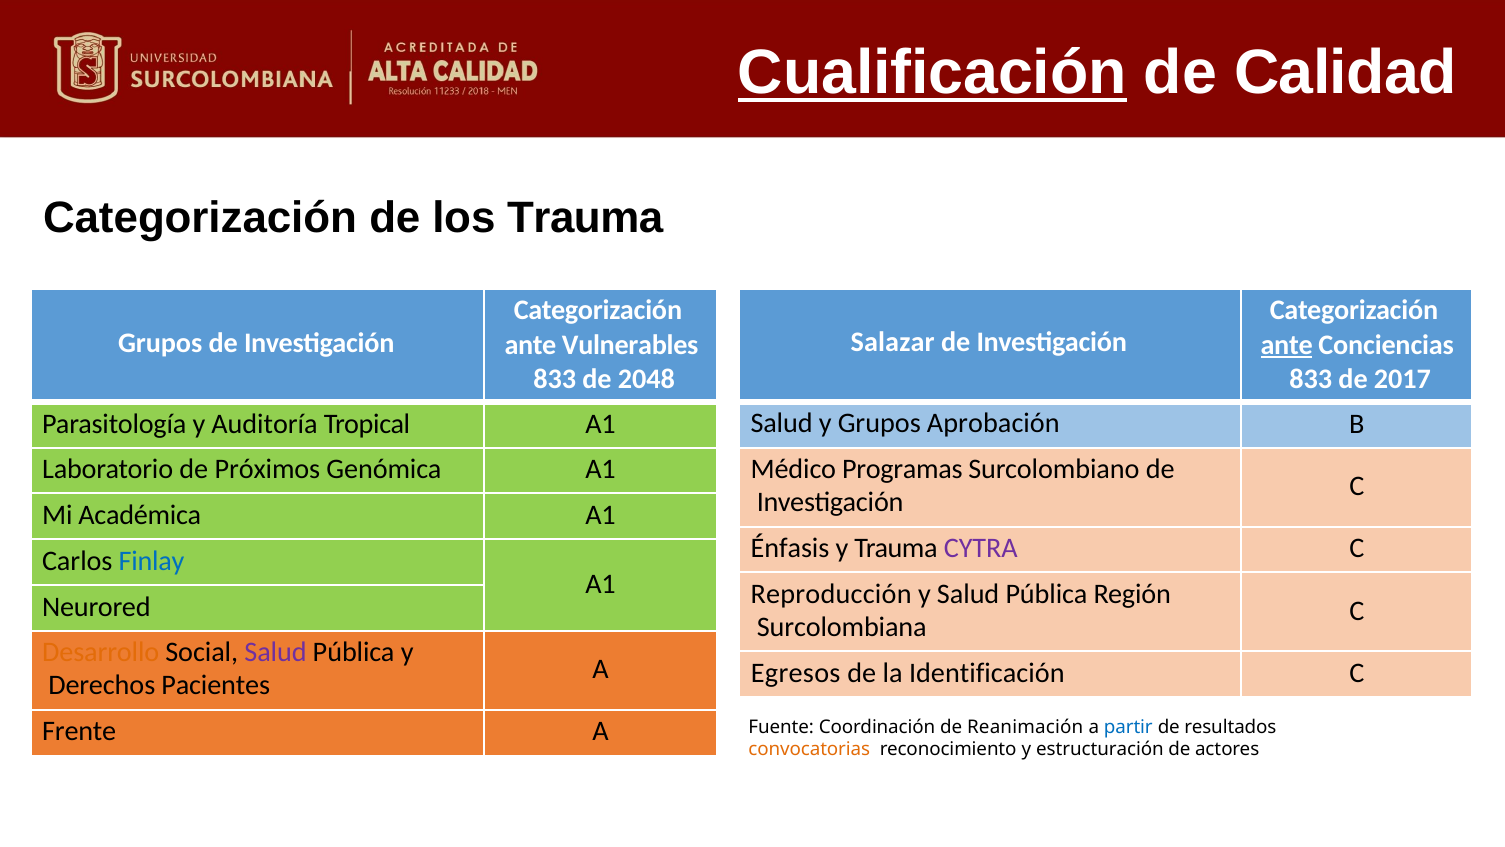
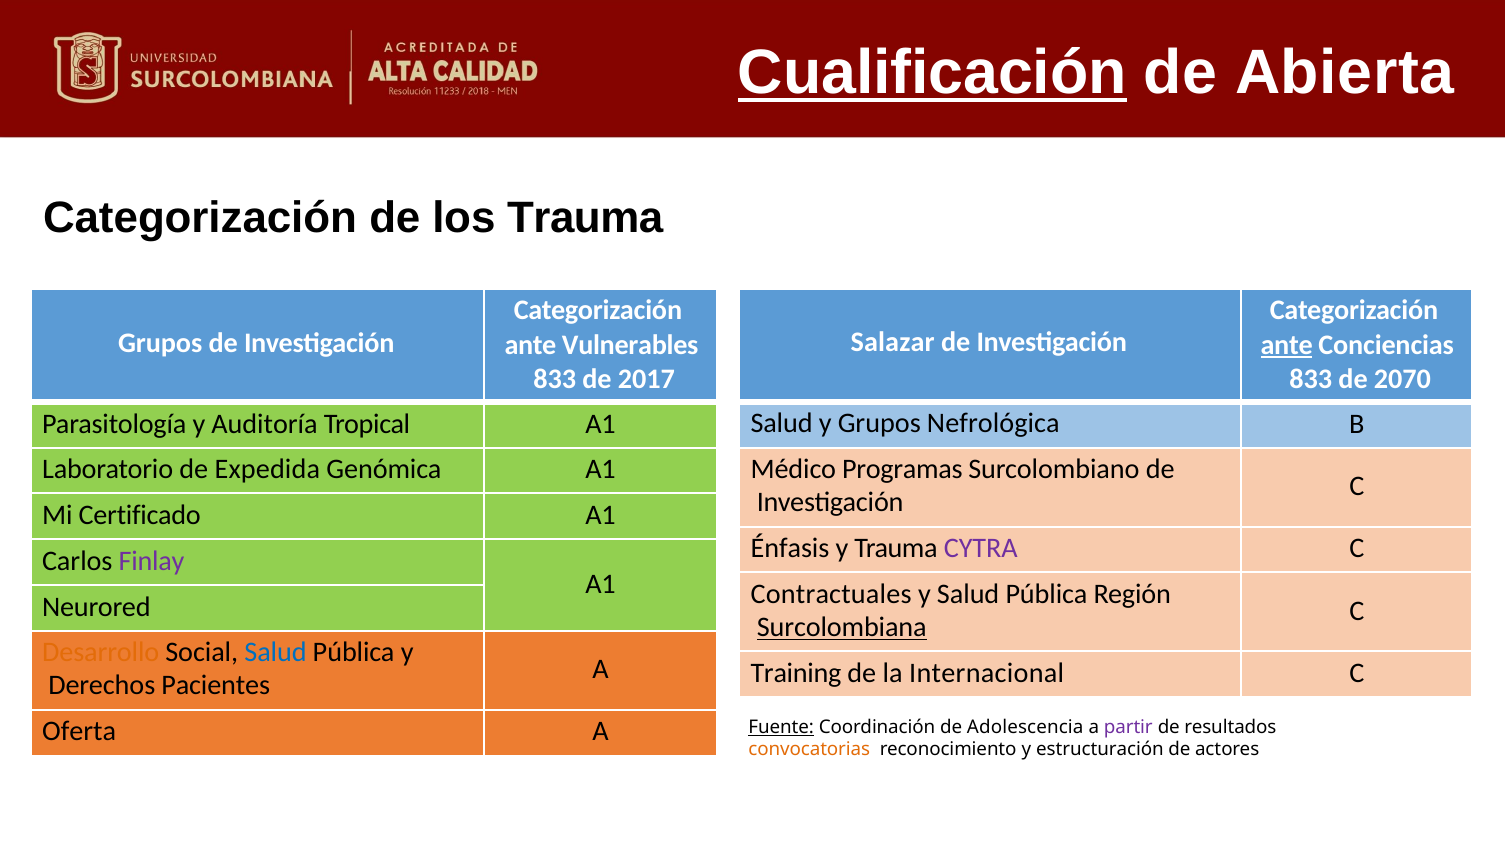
Calidad: Calidad -> Abierta (1345, 73)
2048: 2048 -> 2017 (646, 379)
2017: 2017 -> 2070 (1402, 379)
Aprobación: Aprobación -> Nefrológica (993, 423)
Próximos: Próximos -> Expedida (267, 469)
Académica: Académica -> Certificado (140, 515)
Finlay colour: blue -> purple (152, 561)
Reproducción: Reproducción -> Contractuales (831, 594)
Surcolombiana underline: none -> present (842, 627)
Salud colour: purple -> blue (276, 652)
Egresos: Egresos -> Training (796, 673)
Identificación: Identificación -> Internacional (987, 673)
Frente: Frente -> Oferta (79, 731)
Fuente underline: none -> present (781, 727)
Reanimación: Reanimación -> Adolescencia (1025, 727)
partir colour: blue -> purple (1128, 727)
